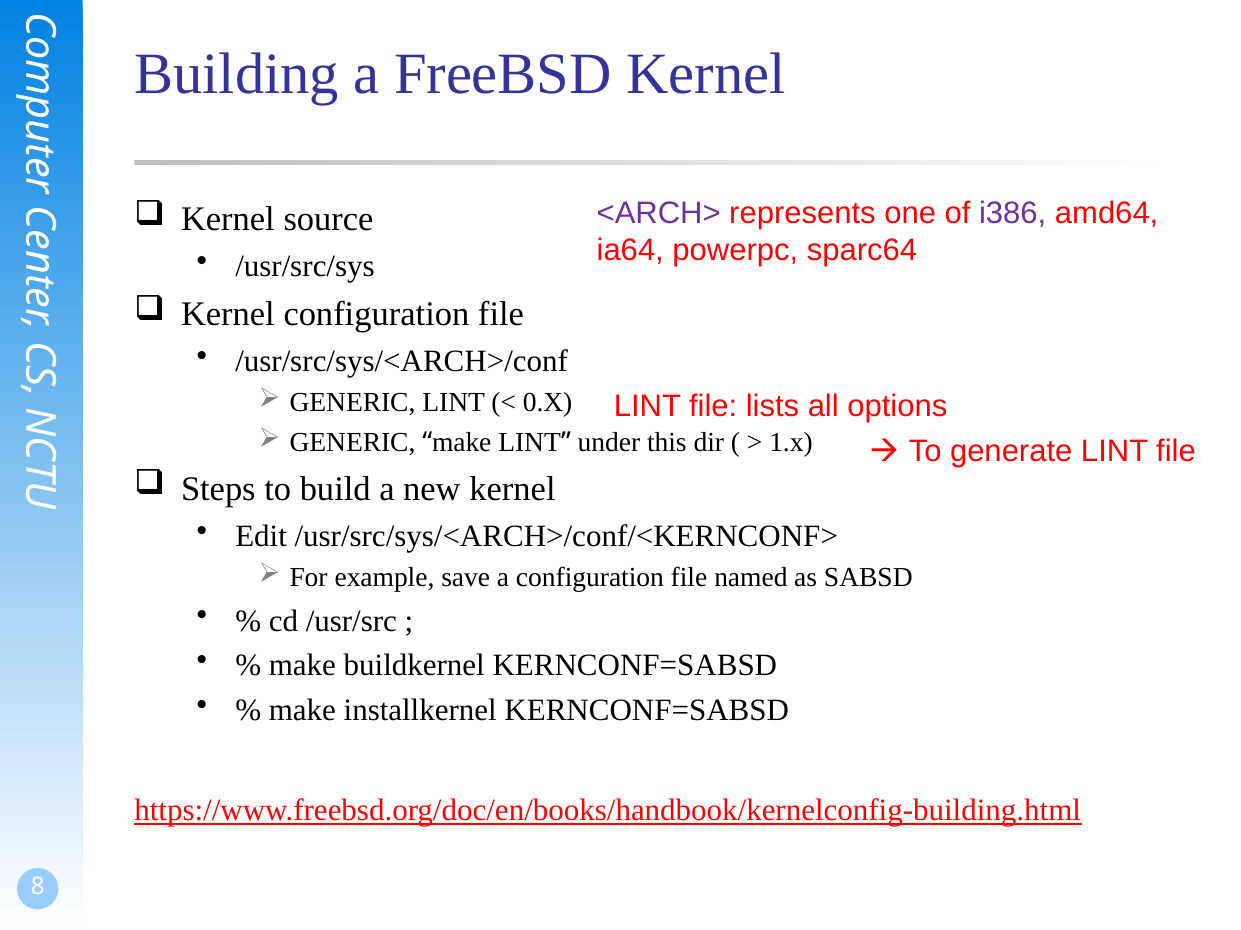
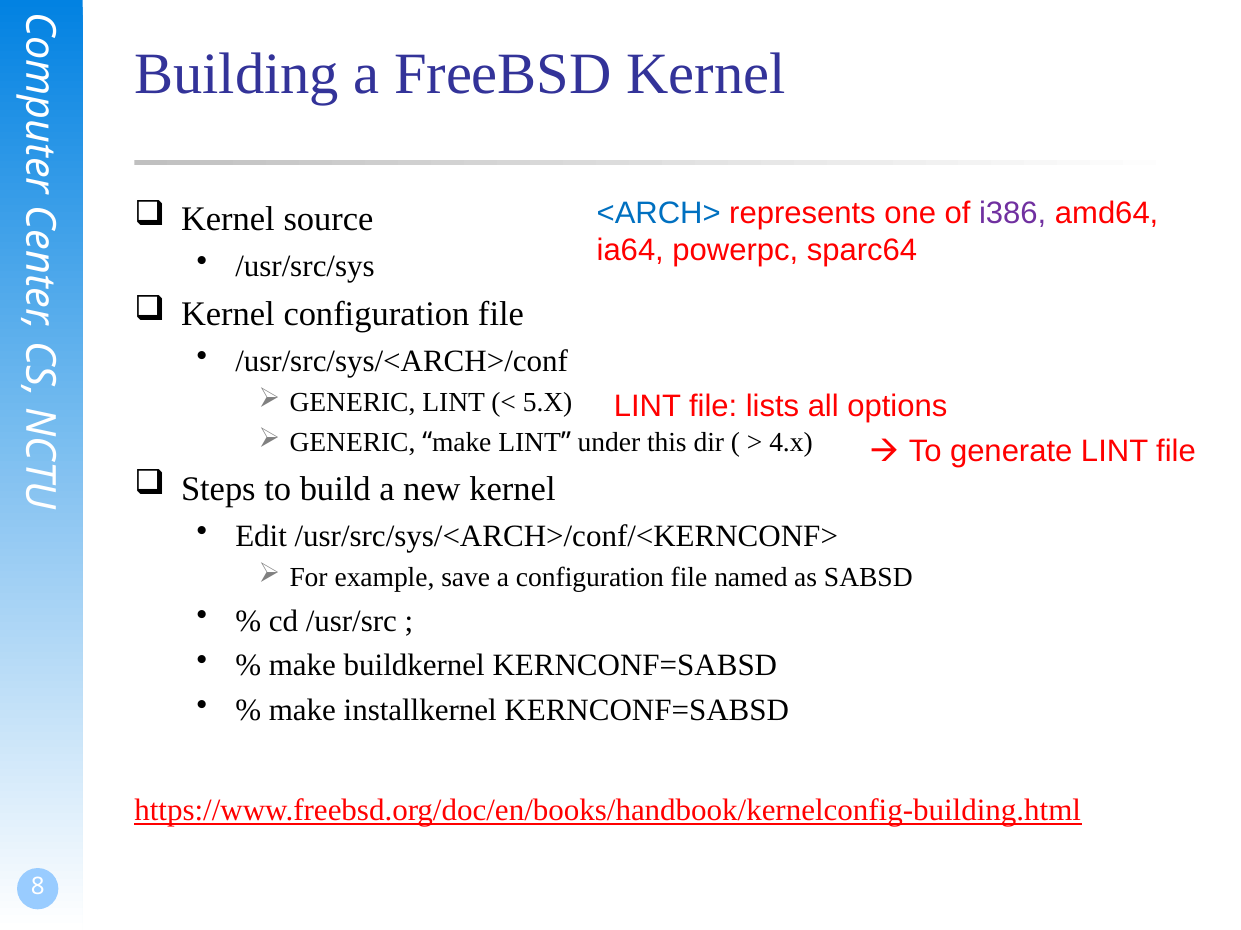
<ARCH> colour: purple -> blue (659, 213)
0.X: 0.X -> 5.X (548, 403)
1.x: 1.x -> 4.x (791, 443)
